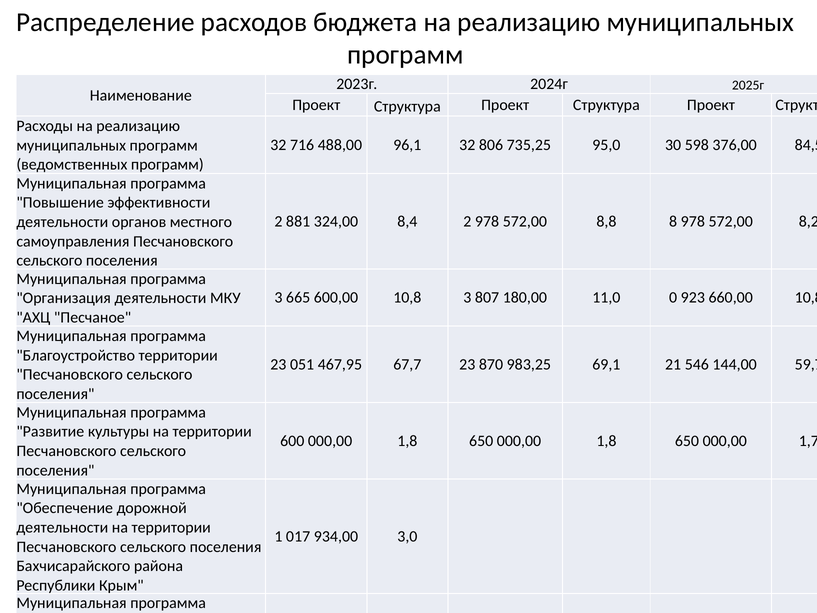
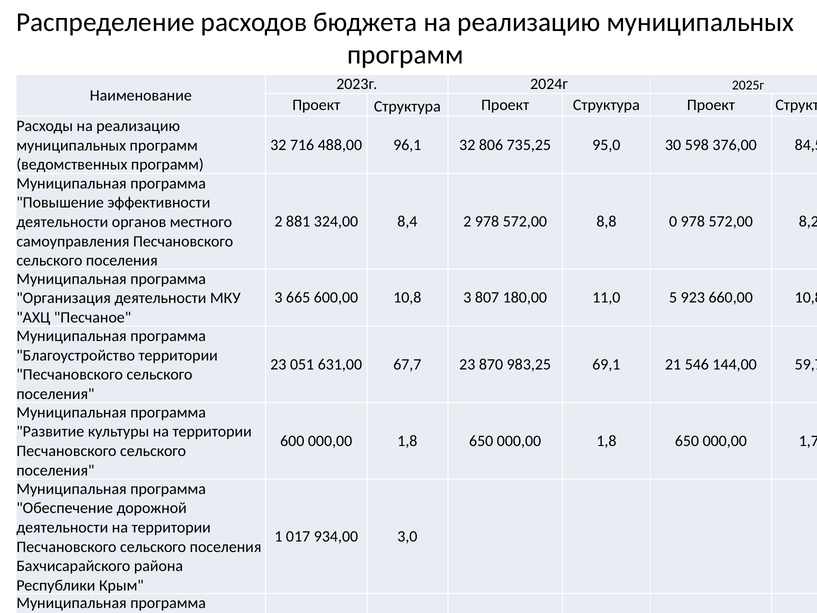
8: 8 -> 0 (673, 221)
0: 0 -> 5 (673, 298)
467,95: 467,95 -> 631,00 (340, 364)
